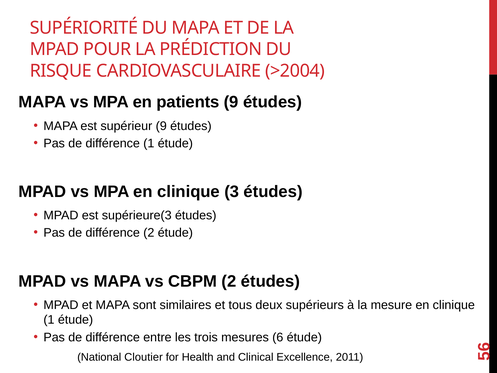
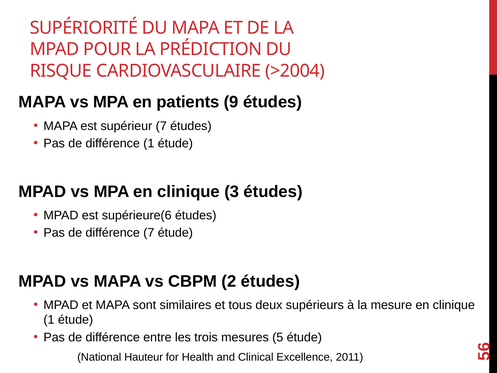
supérieur 9: 9 -> 7 (161, 126)
supérieure(3: supérieure(3 -> supérieure(6 (137, 215)
différence 2: 2 -> 7 (149, 233)
mesures 6: 6 -> 5 (278, 337)
Cloutier: Cloutier -> Hauteur (144, 357)
